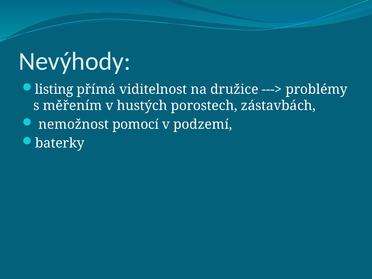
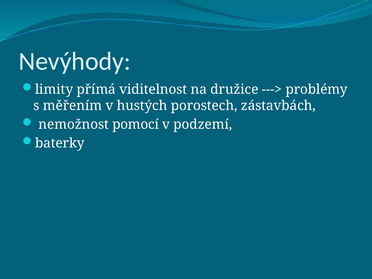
listing: listing -> limity (54, 90)
